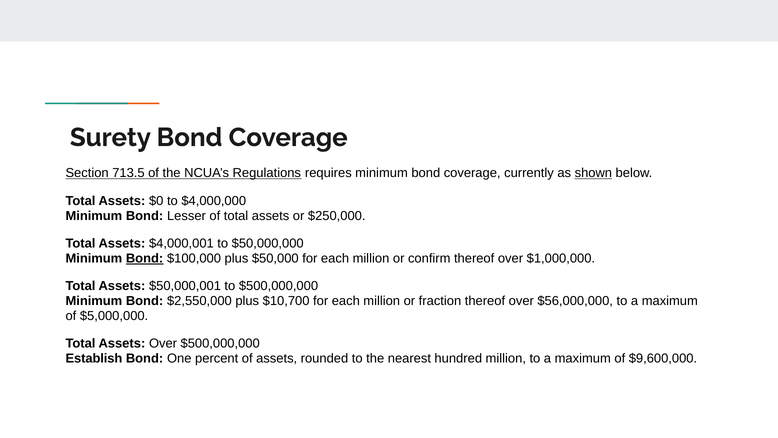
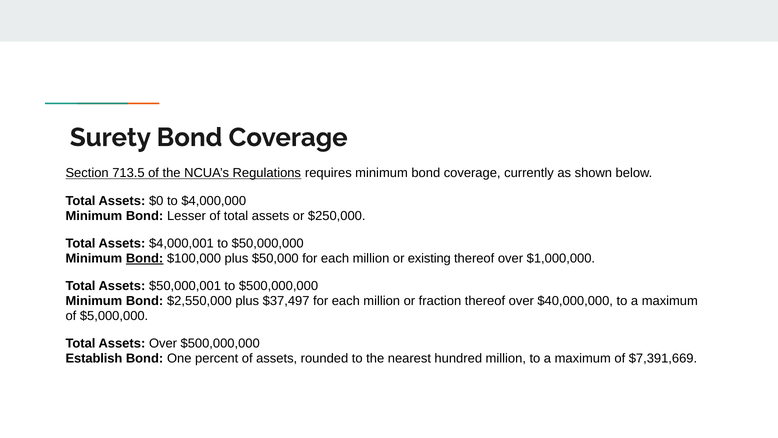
shown underline: present -> none (593, 173)
confirm: confirm -> existing (429, 258)
$10,700: $10,700 -> $37,497 (286, 301)
$56,000,000: $56,000,000 -> $40,000,000 (575, 301)
$9,600,000: $9,600,000 -> $7,391,669 (663, 358)
